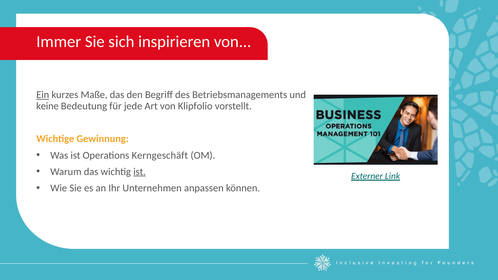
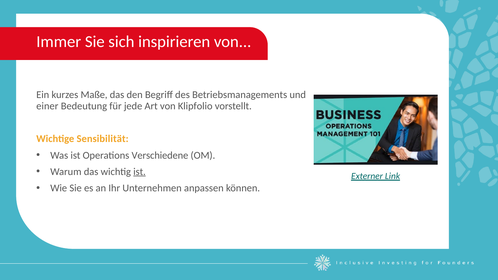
Ein underline: present -> none (43, 95)
keine: keine -> einer (47, 106)
Gewinnung: Gewinnung -> Sensibilität (103, 139)
Kerngeschäft: Kerngeschäft -> Verschiedene (160, 155)
